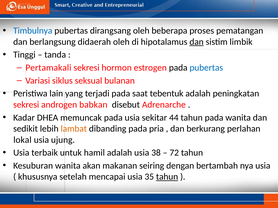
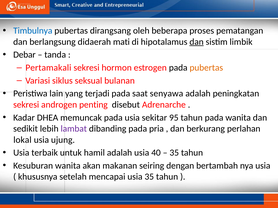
didaerah oleh: oleh -> mati (121, 42)
Tinggi: Tinggi -> Debar (24, 55)
pubertas colour: blue -> orange (206, 68)
tebentuk: tebentuk -> senyawa (167, 94)
babkan: babkan -> penting (93, 105)
44: 44 -> 95 (174, 118)
lambat colour: orange -> purple (74, 129)
38: 38 -> 40 (156, 153)
72: 72 -> 35 (174, 153)
tahun underline: present -> none (167, 177)
